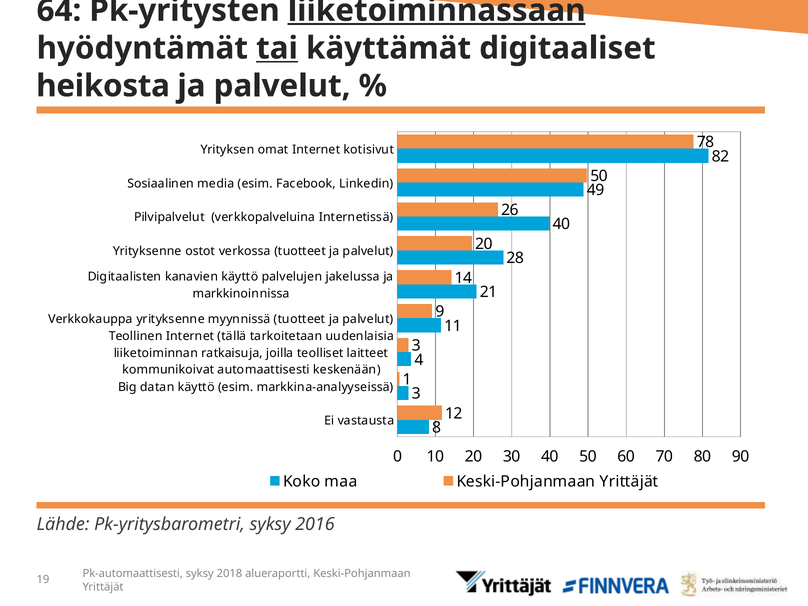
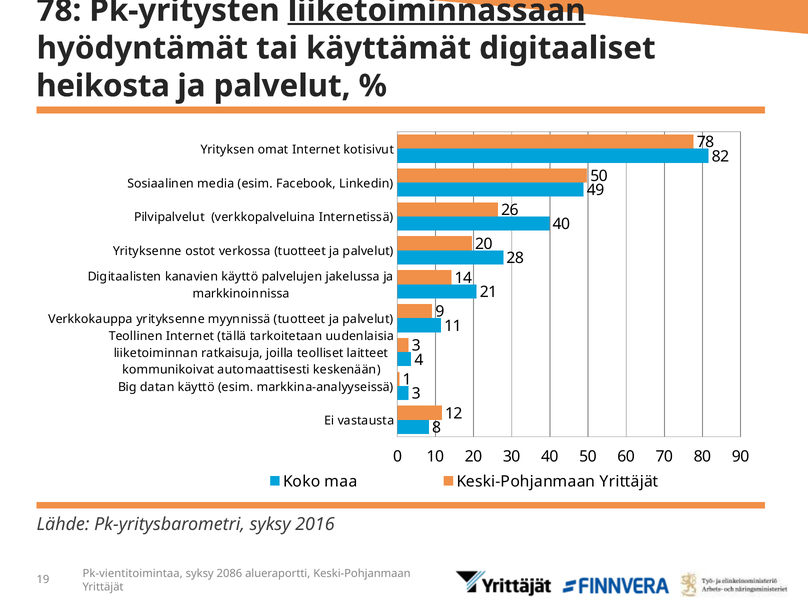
64: 64 -> 78 (59, 10)
tai underline: present -> none (277, 48)
Pk-automaattisesti: Pk-automaattisesti -> Pk-vientitoimintaa (133, 574)
2018: 2018 -> 2086 (229, 574)
